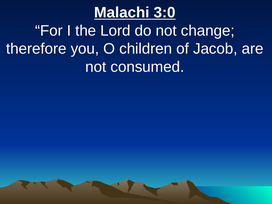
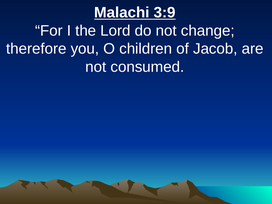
3:0: 3:0 -> 3:9 (165, 13)
